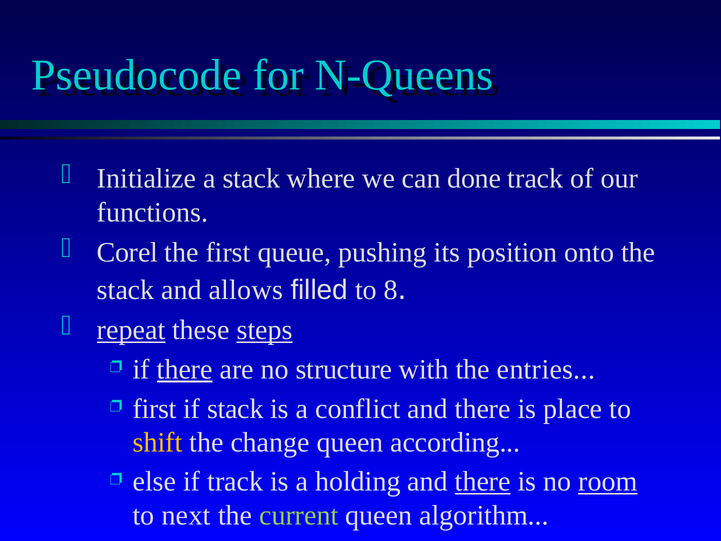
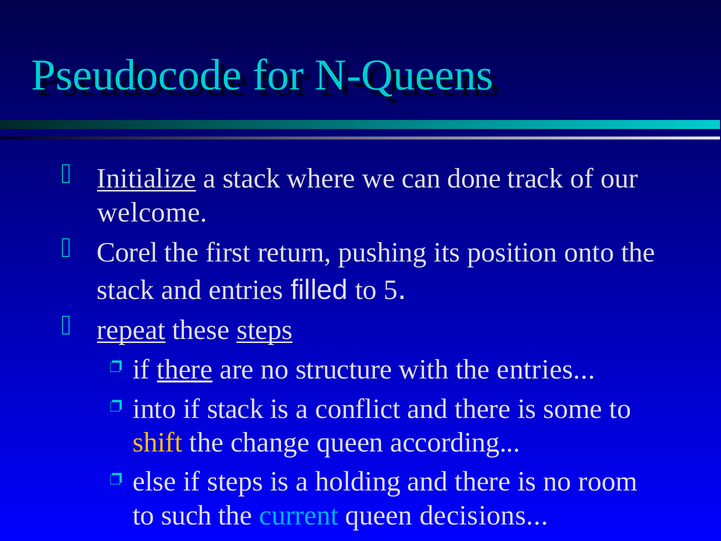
Initialize underline: none -> present (147, 178)
functions: functions -> welcome (152, 212)
queue: queue -> return (294, 252)
and allows: allows -> entries (246, 290)
8: 8 -> 5 (391, 290)
first: first -> into (155, 409)
place: place -> some (573, 409)
if track: track -> steps (235, 482)
there underline: present -> none (483, 482)
room underline: present -> none (608, 482)
next: next -> such (186, 515)
current colour: light green -> light blue (299, 515)
algorithm: algorithm -> decisions (484, 515)
